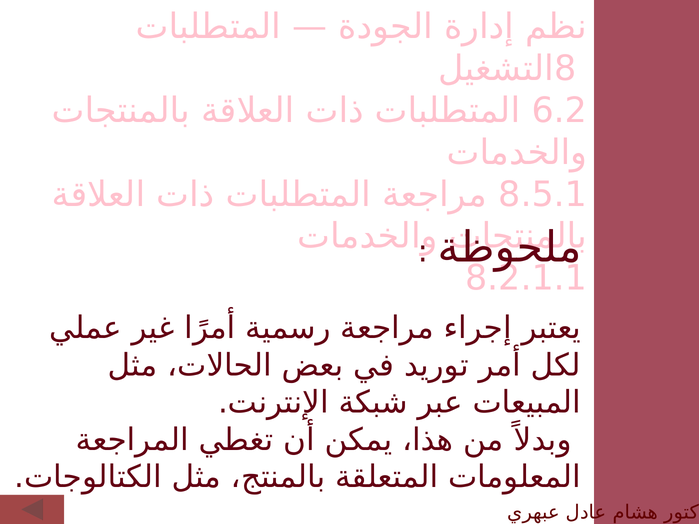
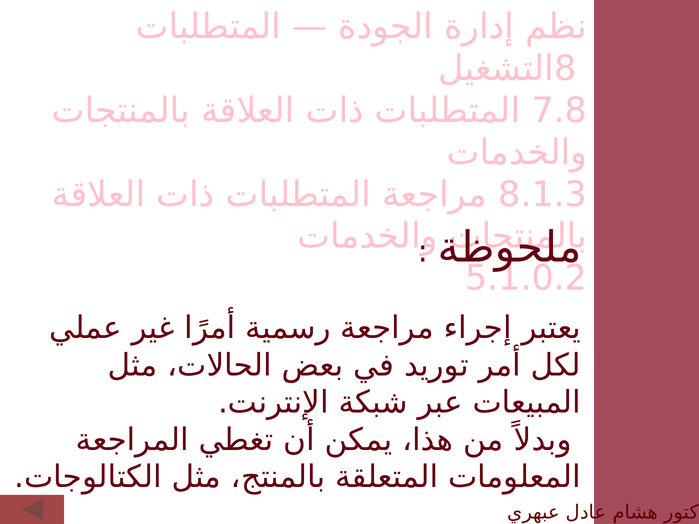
6.2: 6.2 -> 7.8 (559, 111)
8.5.1: 8.5.1 -> 8.1.3 (543, 195)
8.2.1.1: 8.2.1.1 -> 5.1.0.2 (526, 278)
